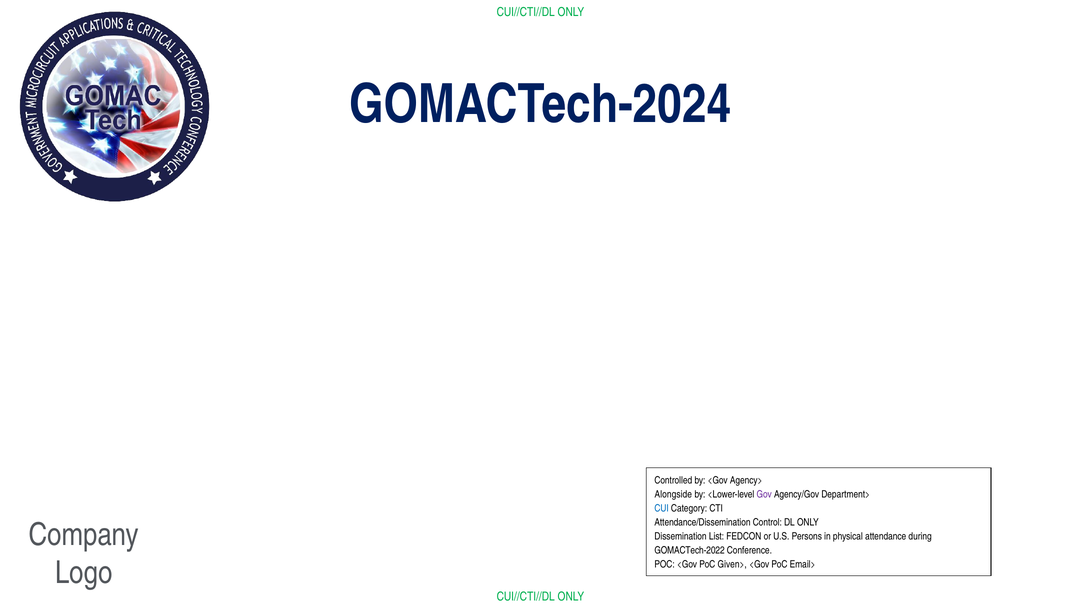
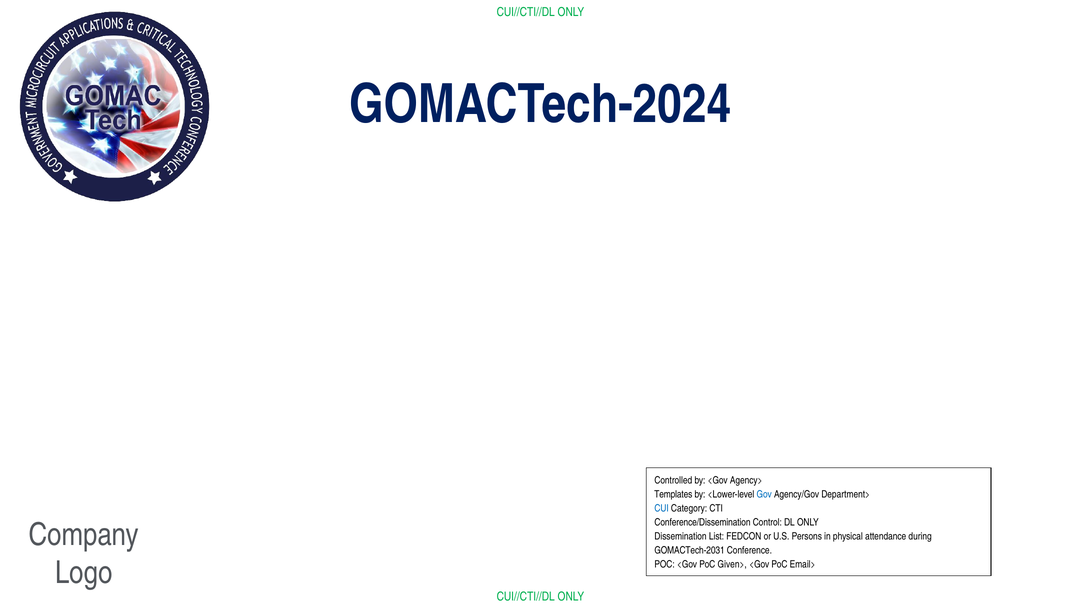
Alongside: Alongside -> Templates (673, 494)
Gov colour: purple -> blue (764, 494)
Attendance/Dissemination: Attendance/Dissemination -> Conference/Dissemination (702, 523)
GOMACTech-2022: GOMACTech-2022 -> GOMACTech-2031 (690, 551)
